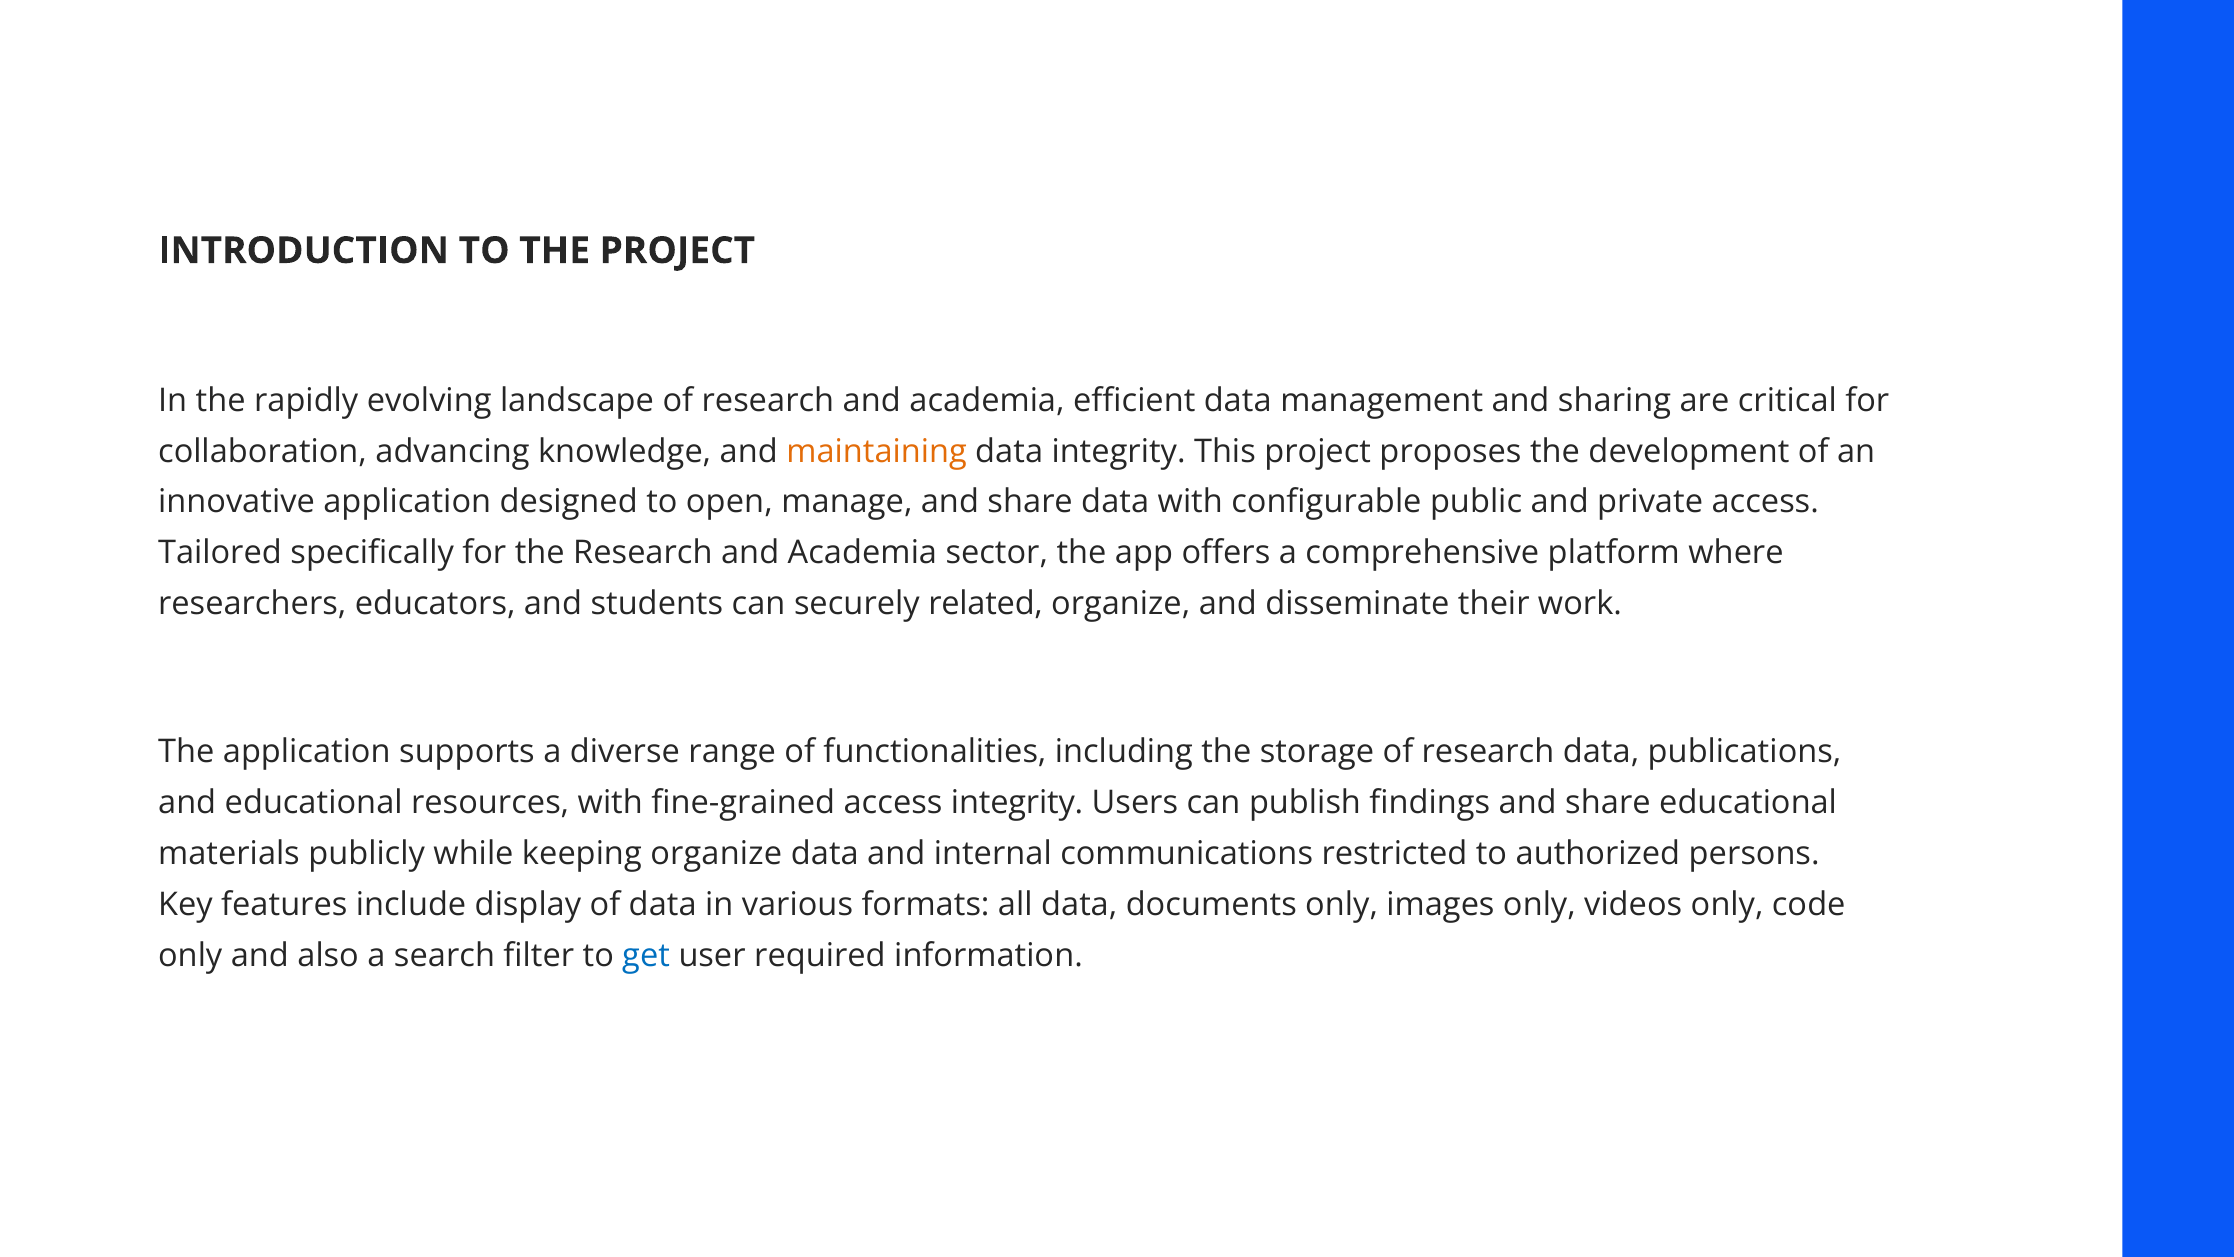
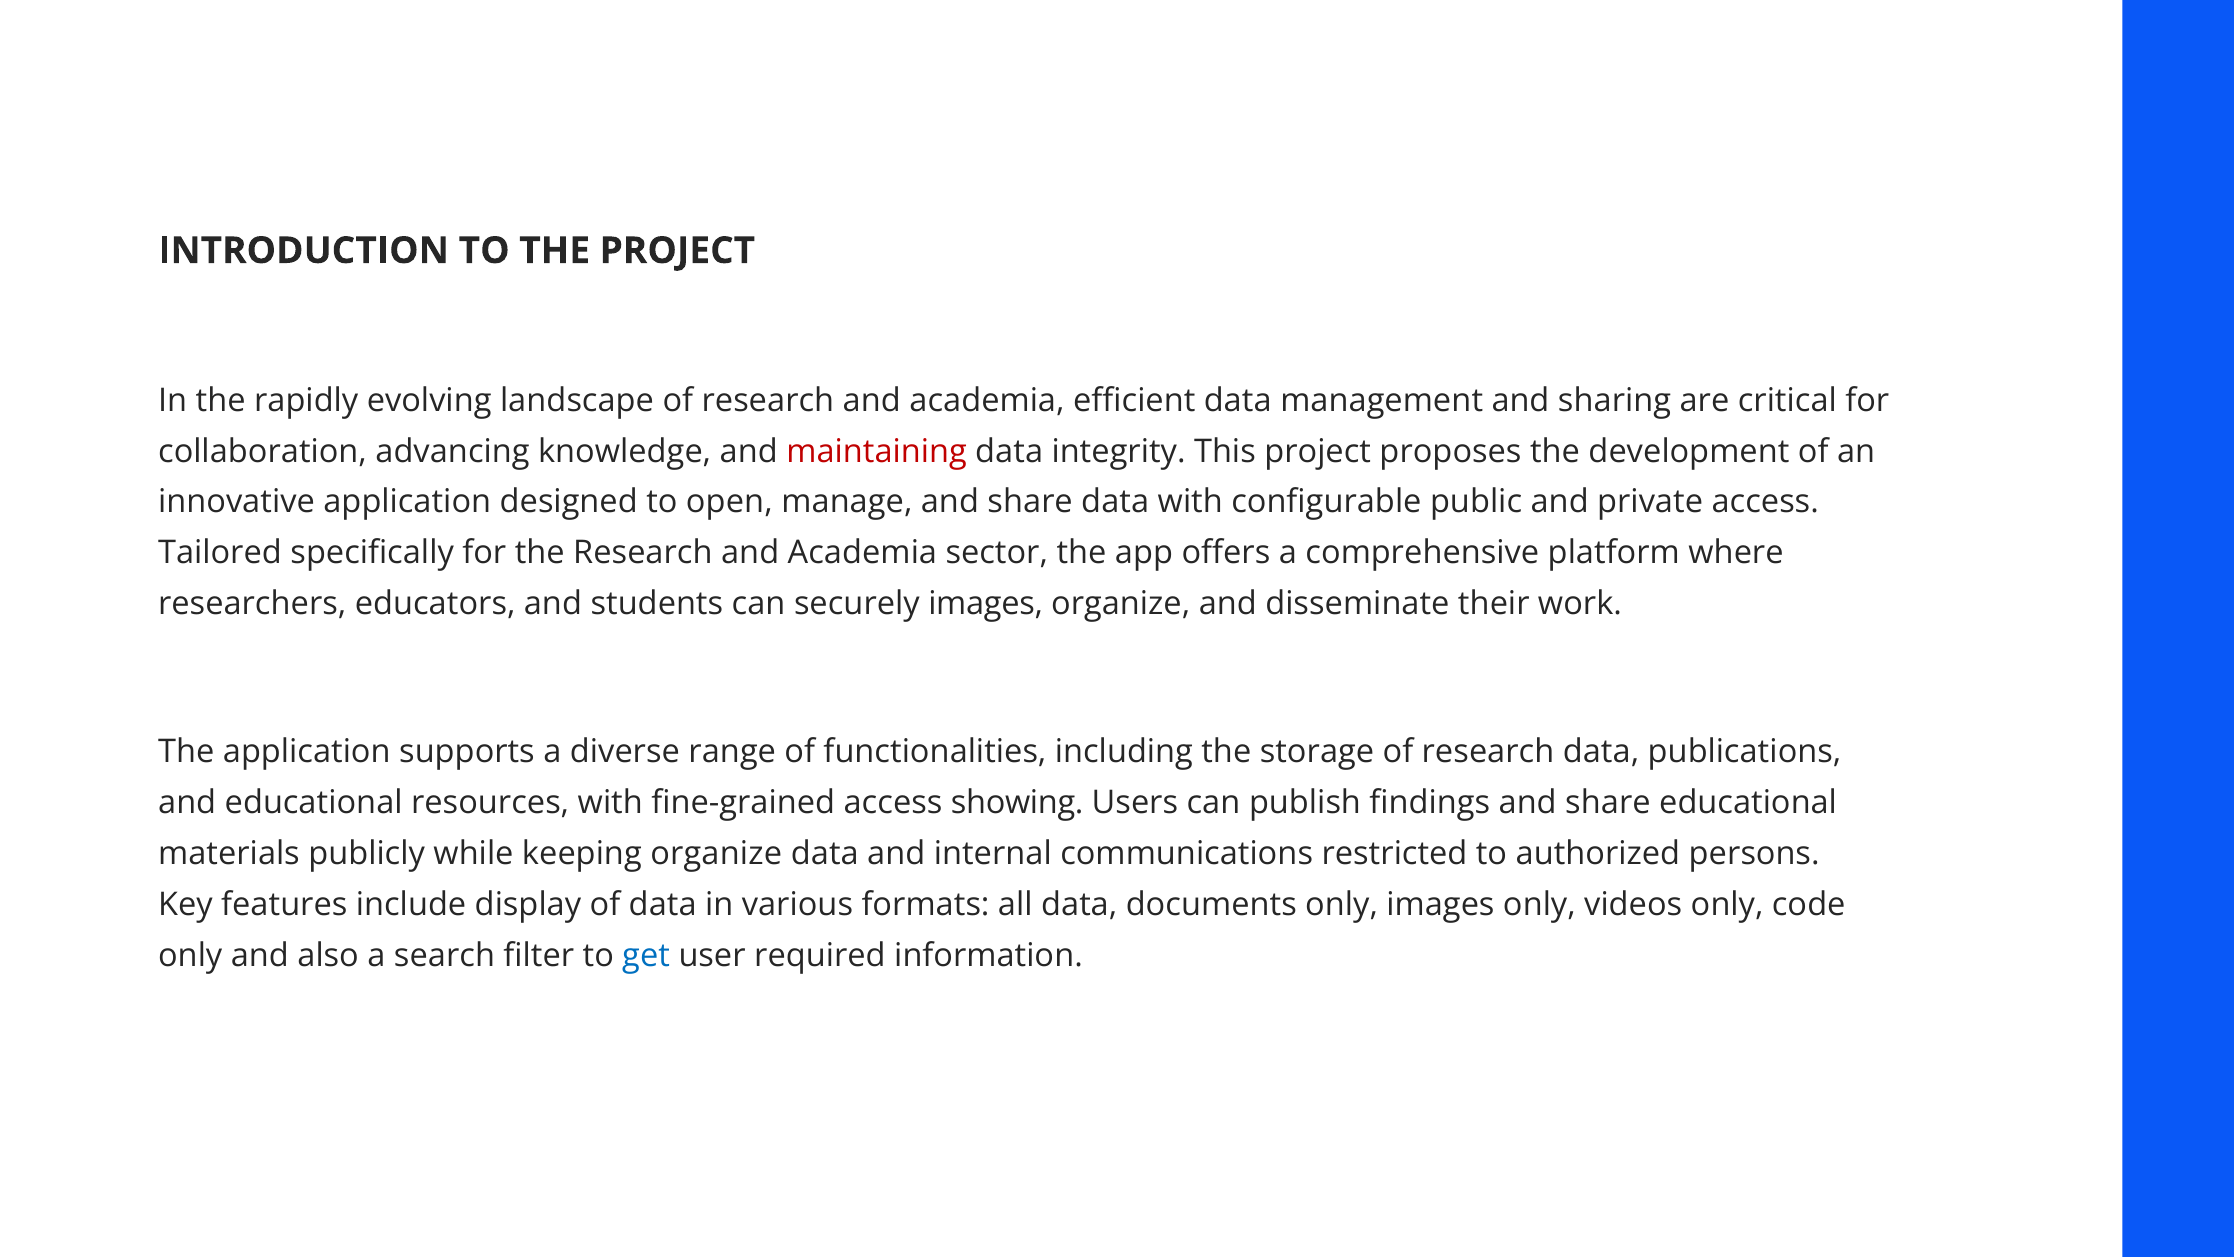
maintaining colour: orange -> red (877, 451)
securely related: related -> images (986, 604)
access integrity: integrity -> showing (1017, 803)
